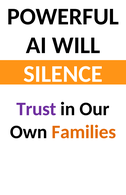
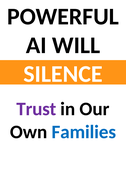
Families colour: orange -> blue (84, 132)
